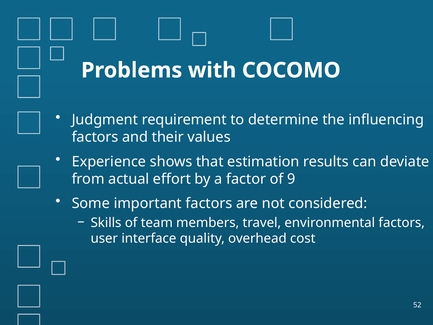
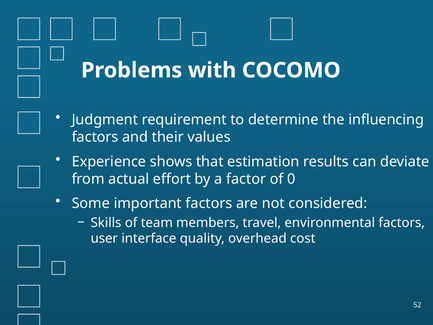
9: 9 -> 0 (291, 179)
